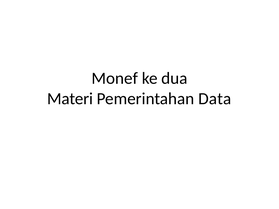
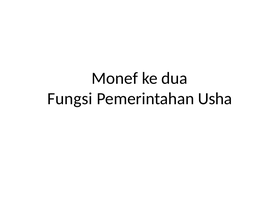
Materi: Materi -> Fungsi (70, 99)
Data: Data -> Usha (215, 99)
